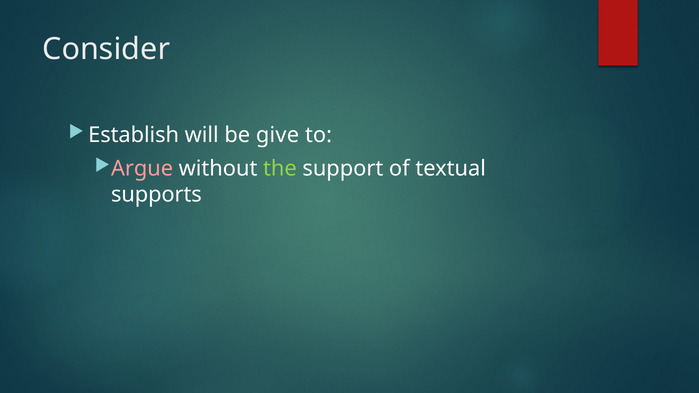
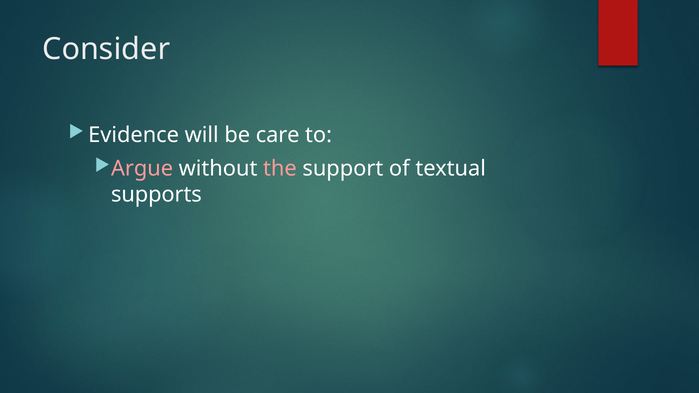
Establish: Establish -> Evidence (134, 135)
give: give -> care (278, 135)
the colour: light green -> pink (280, 168)
